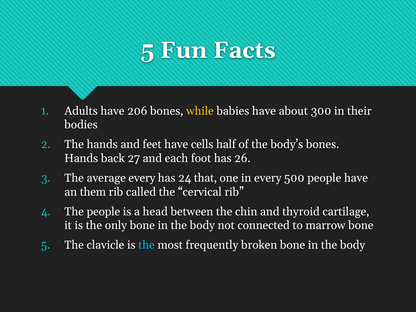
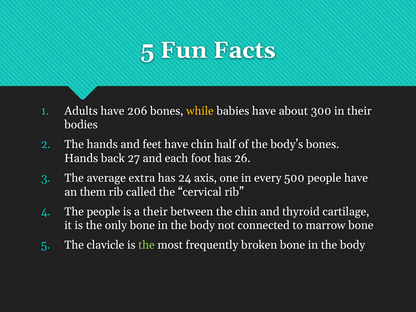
have cells: cells -> chin (202, 144)
average every: every -> extra (142, 178)
that: that -> axis (205, 178)
a head: head -> their (155, 212)
the colour: light blue -> light green (147, 245)
